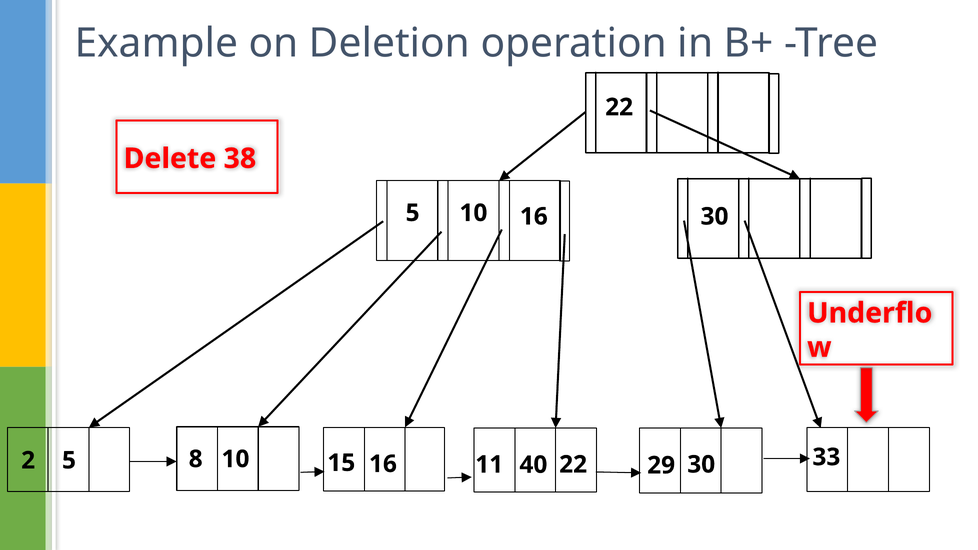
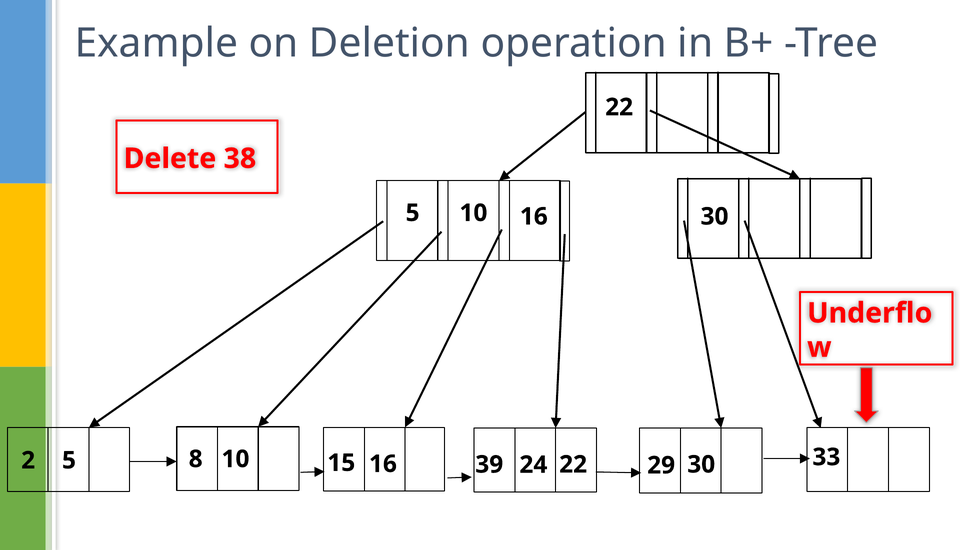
11: 11 -> 39 (489, 465)
40: 40 -> 24 (533, 465)
